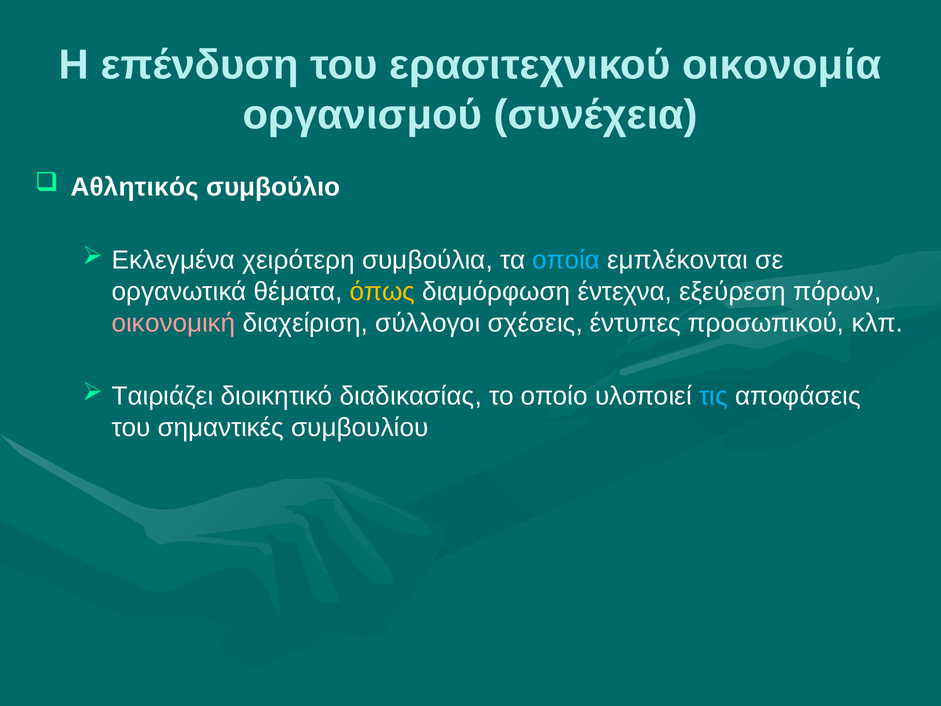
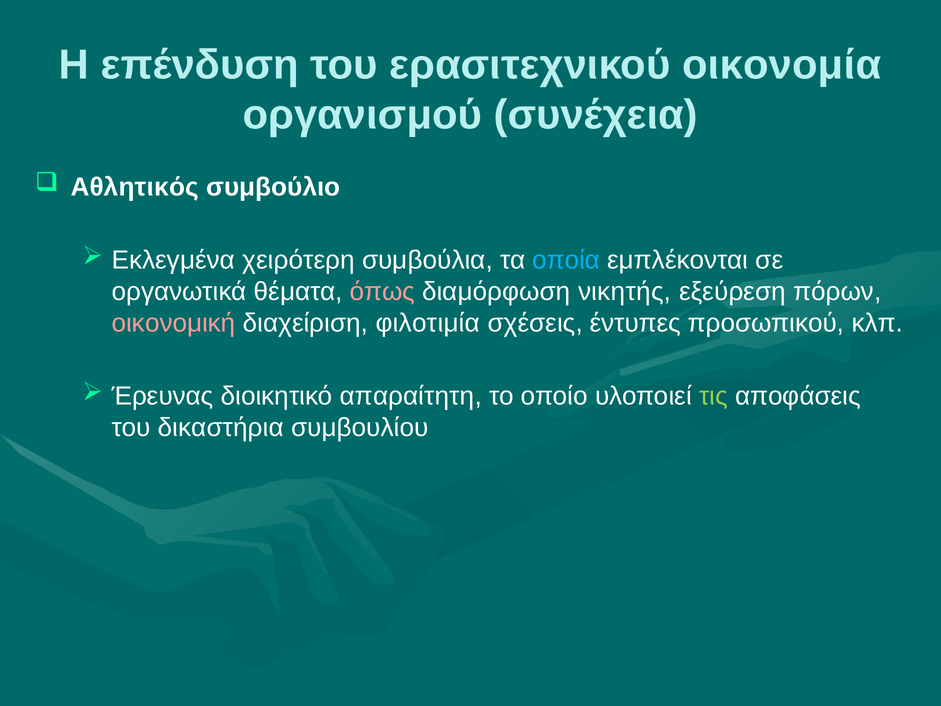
όπως colour: yellow -> pink (382, 291)
έντεχνα: έντεχνα -> νικητής (625, 291)
σύλλογοι: σύλλογοι -> φιλοτιμία (428, 323)
Ταιριάζει: Ταιριάζει -> Έρευνας (163, 396)
διαδικασίας: διαδικασίας -> απαραίτητη (411, 396)
τις colour: light blue -> light green (713, 396)
σημαντικές: σημαντικές -> δικαστήρια (221, 427)
